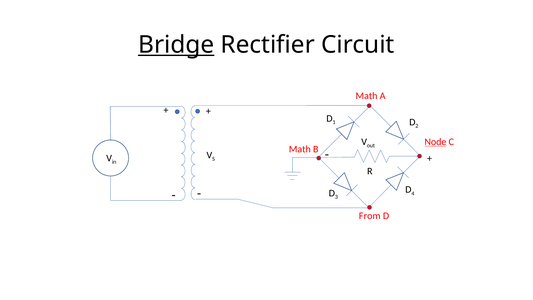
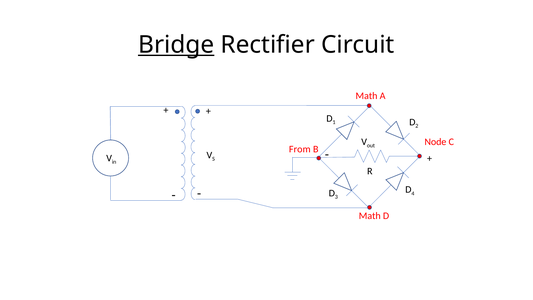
Node underline: present -> none (435, 142)
Math: Math -> From (300, 149)
From: From -> Math (370, 216)
